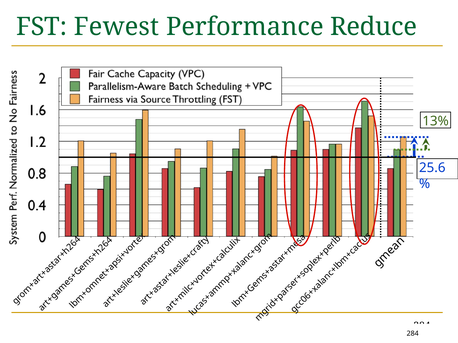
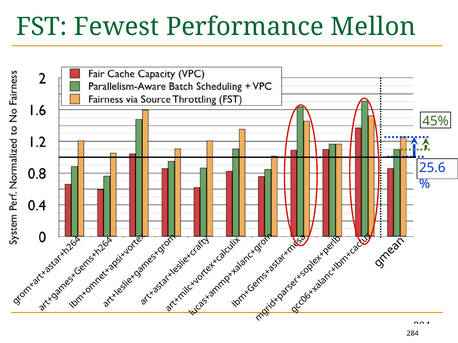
Reduce: Reduce -> Mellon (373, 27)
13%: 13% -> 45% (436, 121)
